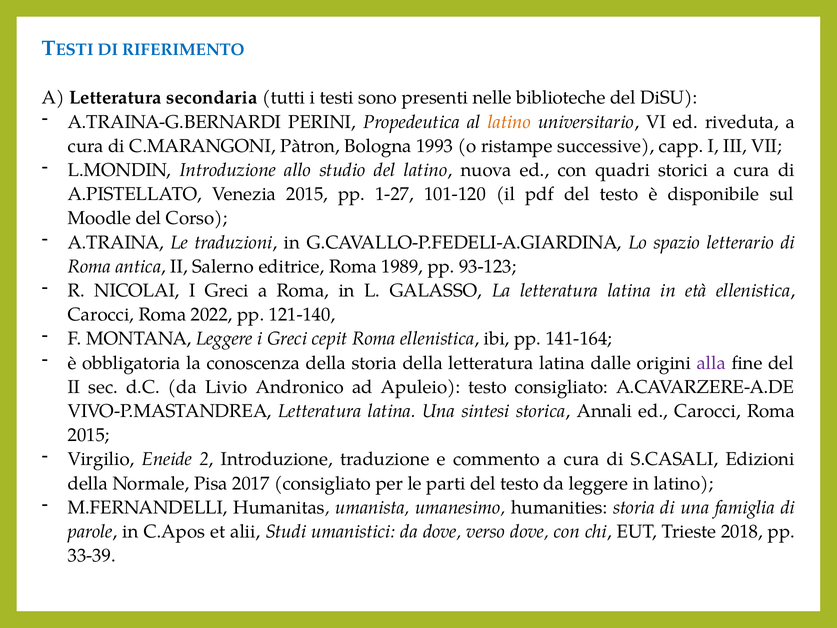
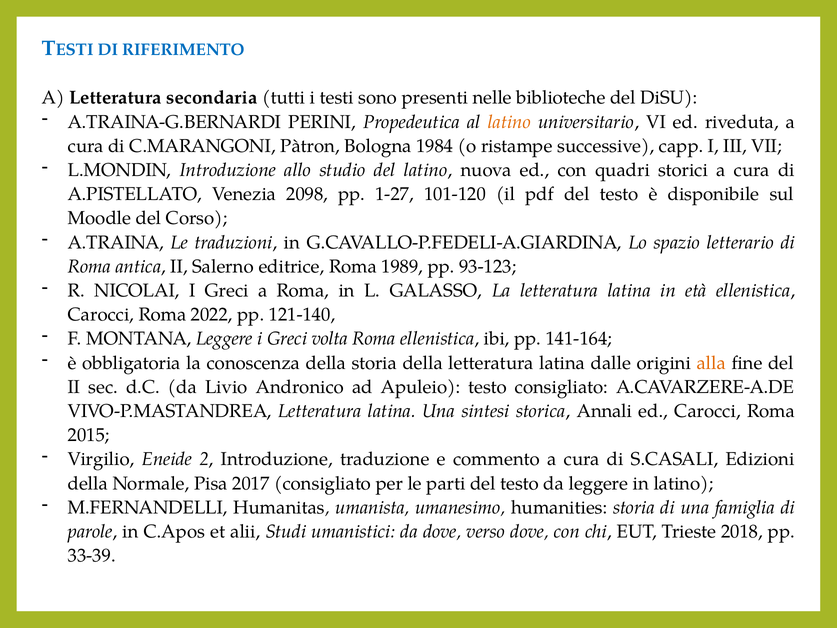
1993: 1993 -> 1984 (435, 146)
Venezia 2015: 2015 -> 2098 (307, 194)
cepit: cepit -> volta (330, 339)
alla colour: purple -> orange (711, 363)
